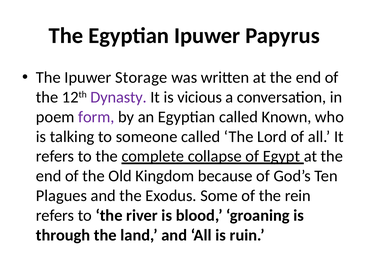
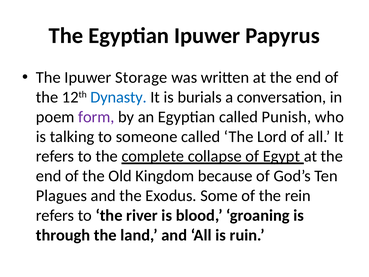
Dynasty colour: purple -> blue (119, 97)
vicious: vicious -> burials (200, 97)
Known: Known -> Punish (286, 117)
